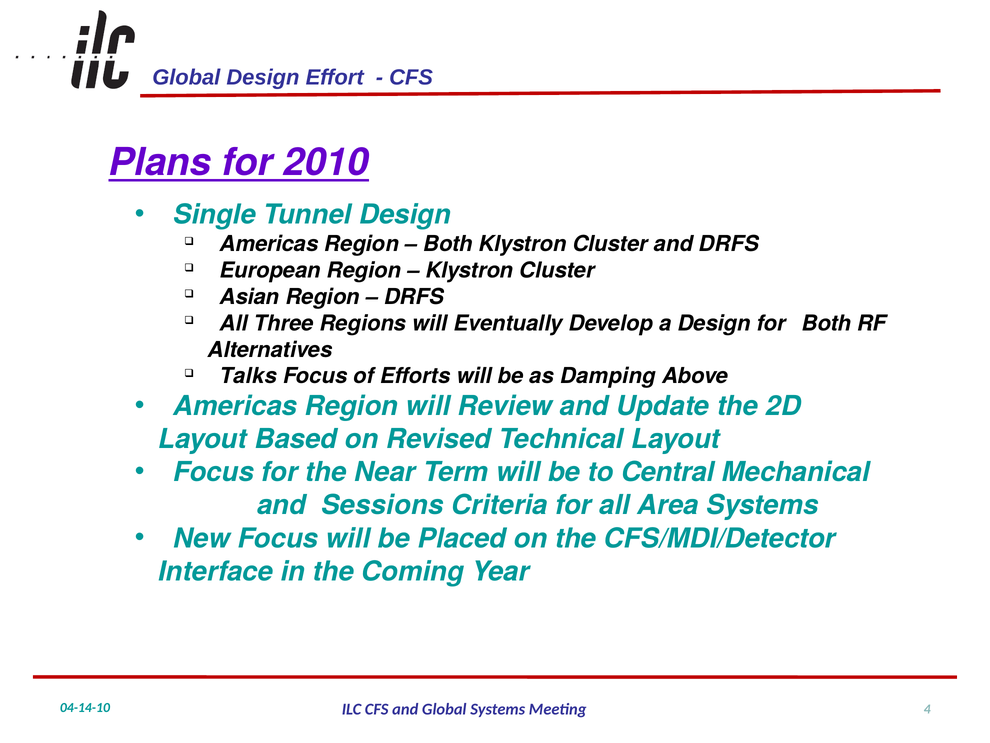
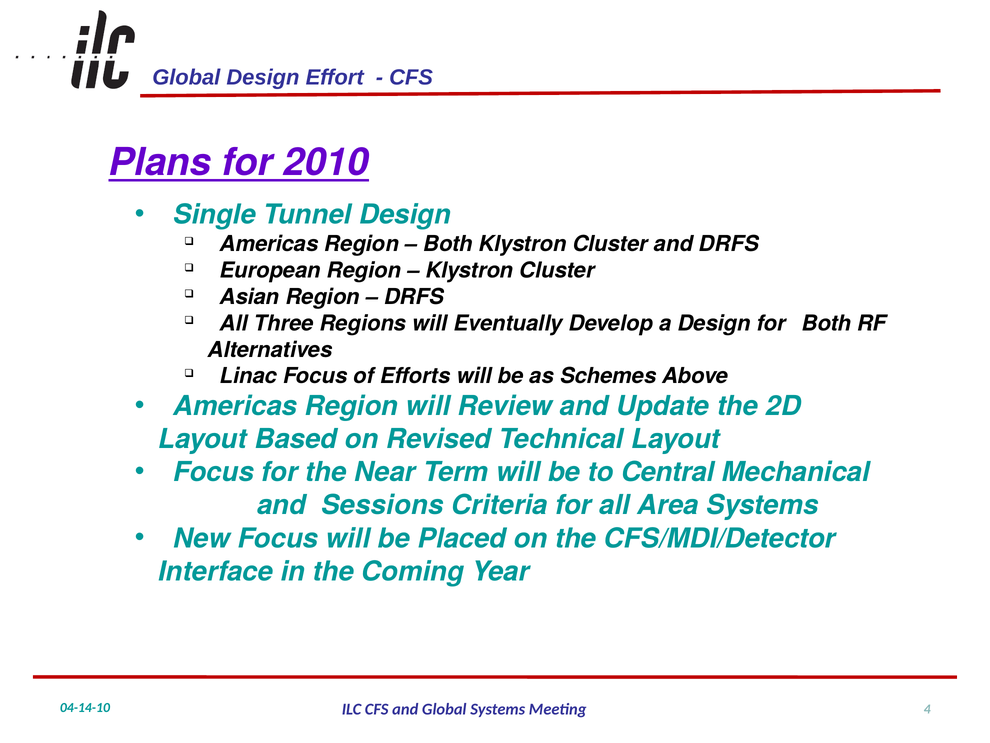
Talks: Talks -> Linac (248, 376)
Damping: Damping -> Schemes (608, 376)
